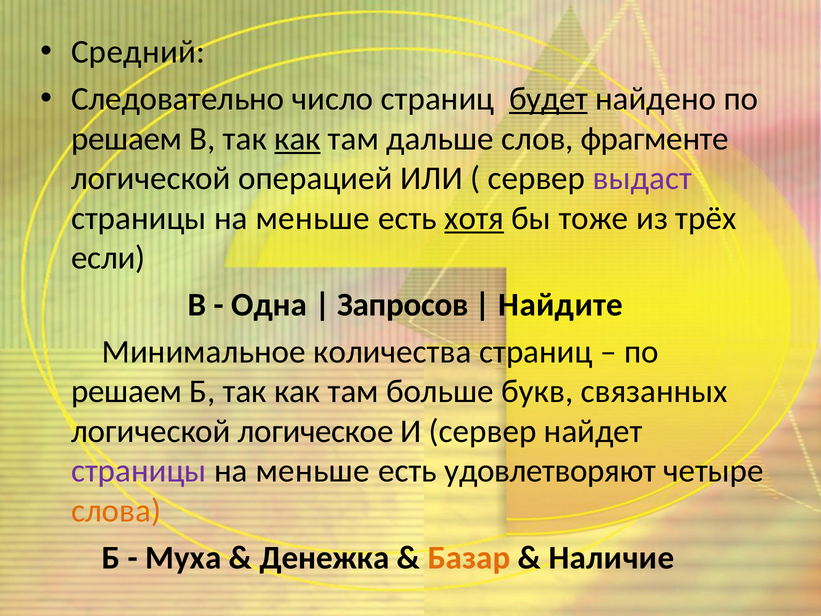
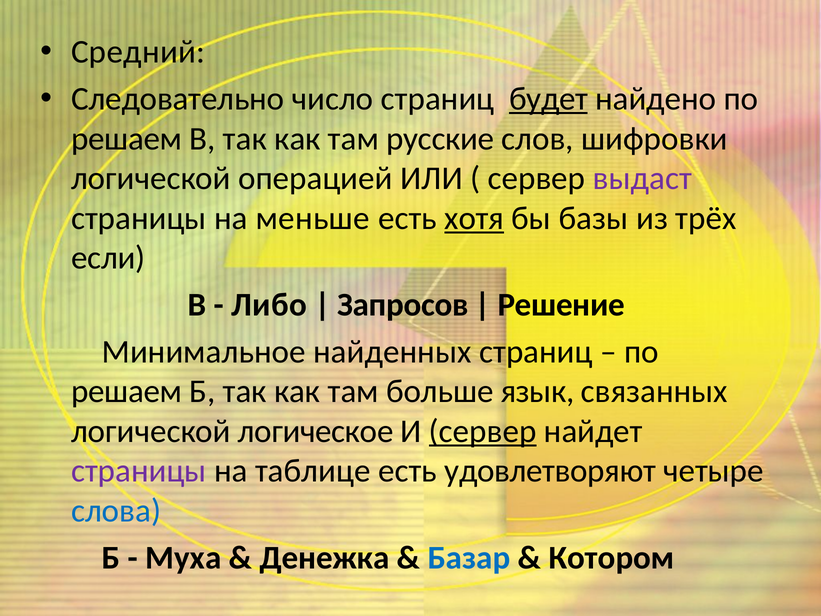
как underline: present -> none (297, 139)
дальше: дальше -> русские (440, 139)
фрагменте: фрагменте -> шифровки (654, 139)
тоже: тоже -> базы (593, 218)
Одна: Одна -> Либо (269, 305)
Найдите: Найдите -> Решение (561, 305)
количества: количества -> найденных (392, 352)
букв: букв -> язык (537, 391)
сервер underline: none -> present (483, 431)
меньше: меньше -> таблице (313, 471)
слова colour: orange -> blue (116, 510)
Базар colour: orange -> blue (469, 557)
Наличие: Наличие -> Котором (612, 557)
